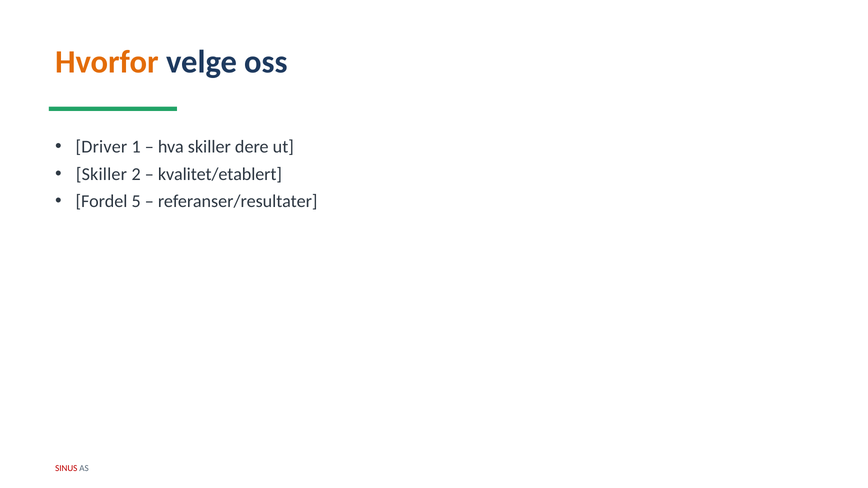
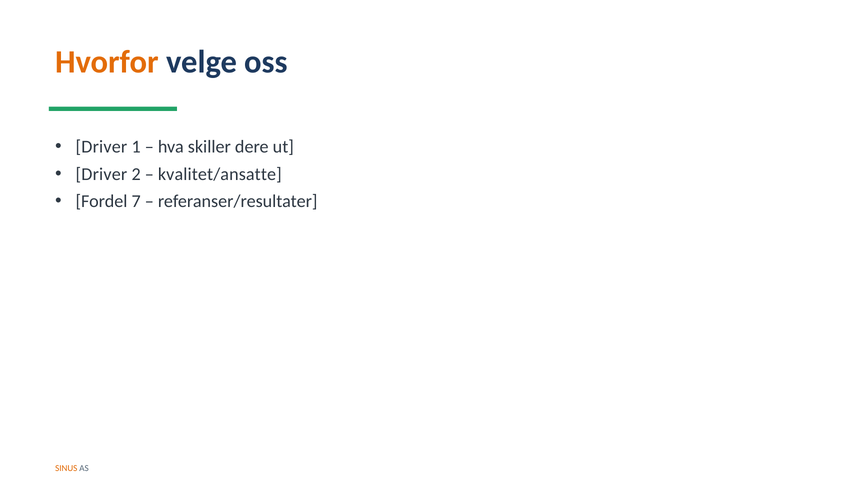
Skiller: Skiller -> Driver (101, 174)
kvalitet/etablert: kvalitet/etablert -> kvalitet/ansatte (220, 174)
5: 5 -> 7 (136, 201)
SINUS colour: red -> orange (66, 468)
